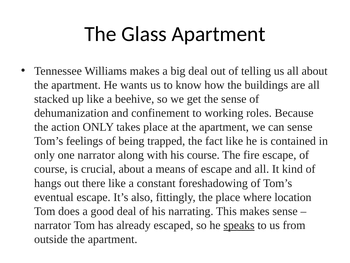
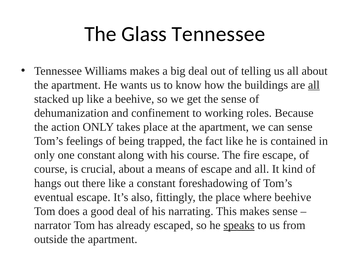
Glass Apartment: Apartment -> Tennessee (218, 34)
all underline: none -> present (314, 85)
one narrator: narrator -> constant (96, 155)
where location: location -> beehive (293, 197)
